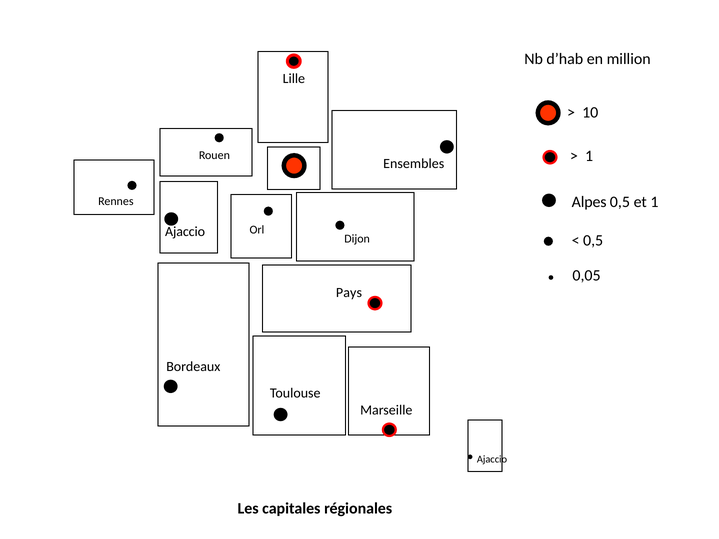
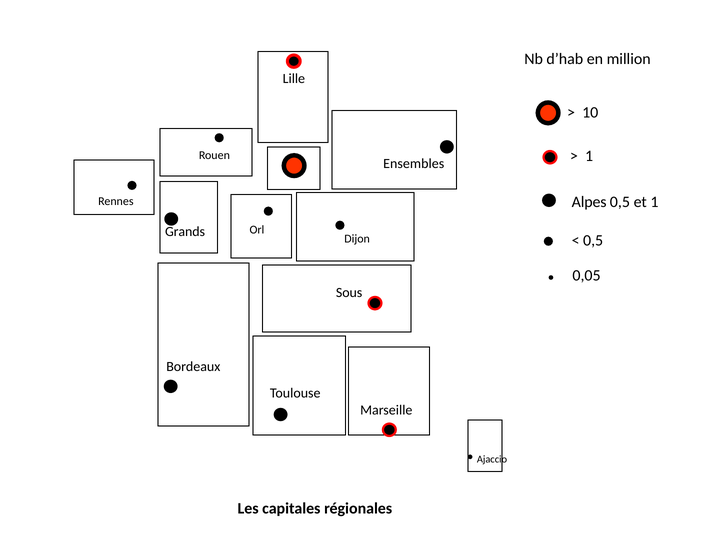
Ajaccio: Ajaccio -> Grands (185, 232)
Pays: Pays -> Sous (349, 293)
